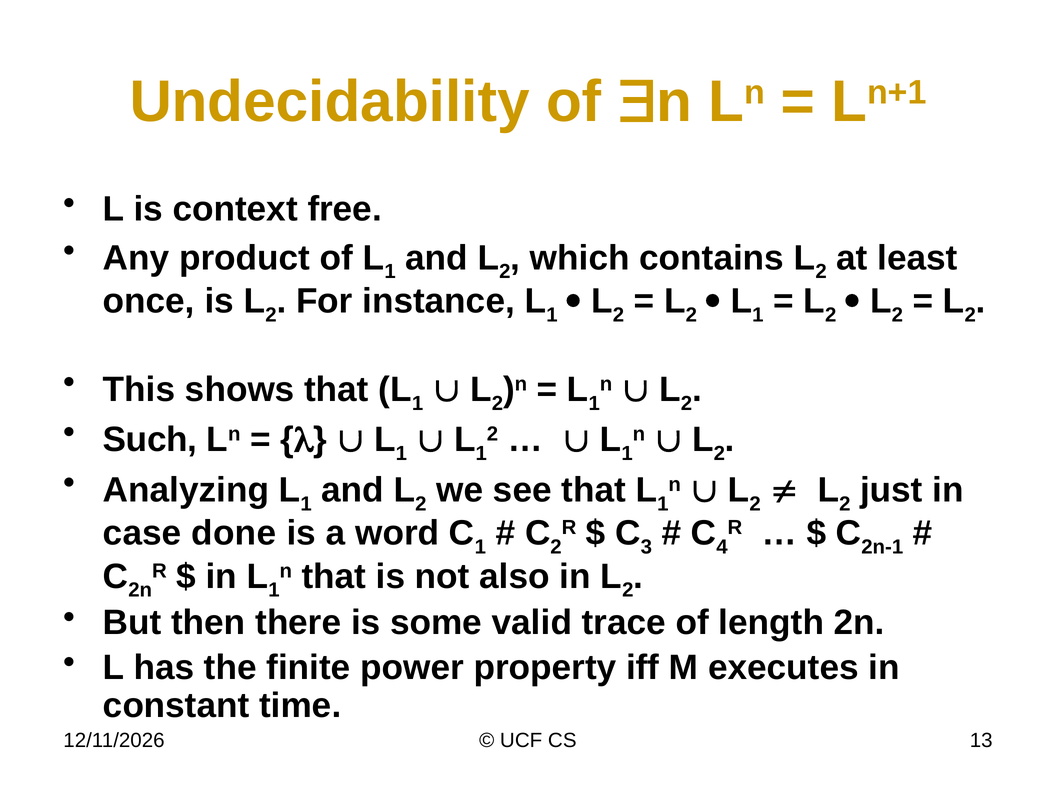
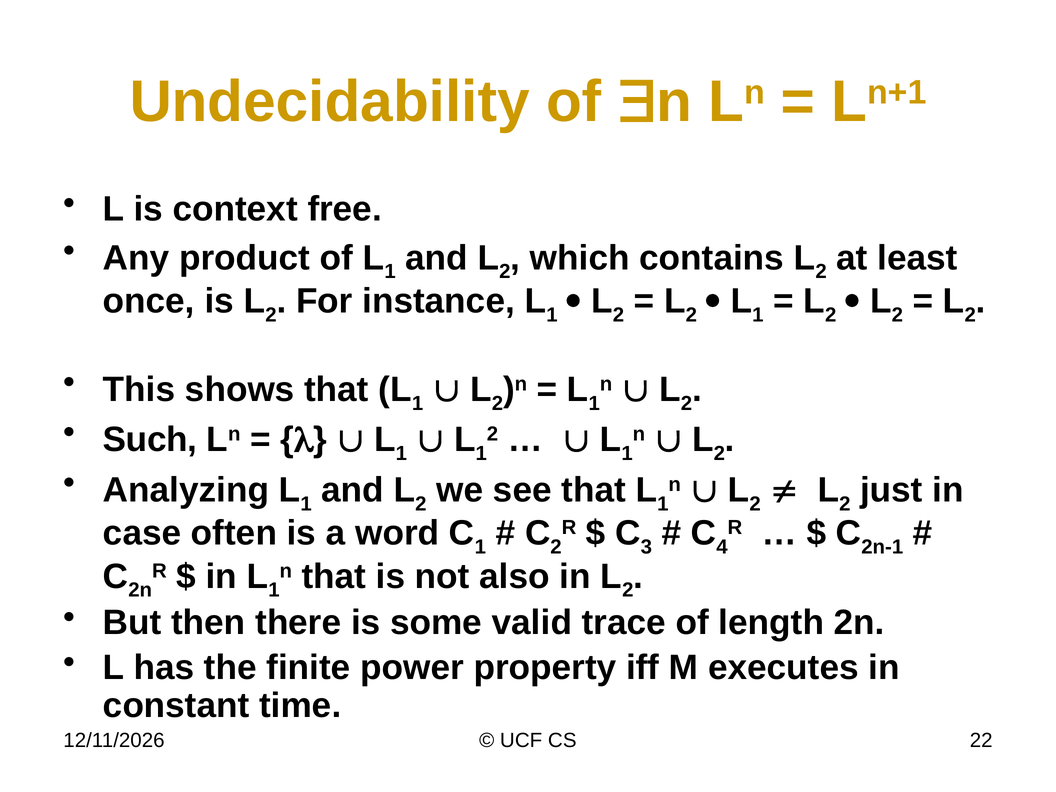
done: done -> often (234, 533)
13: 13 -> 22 (981, 740)
